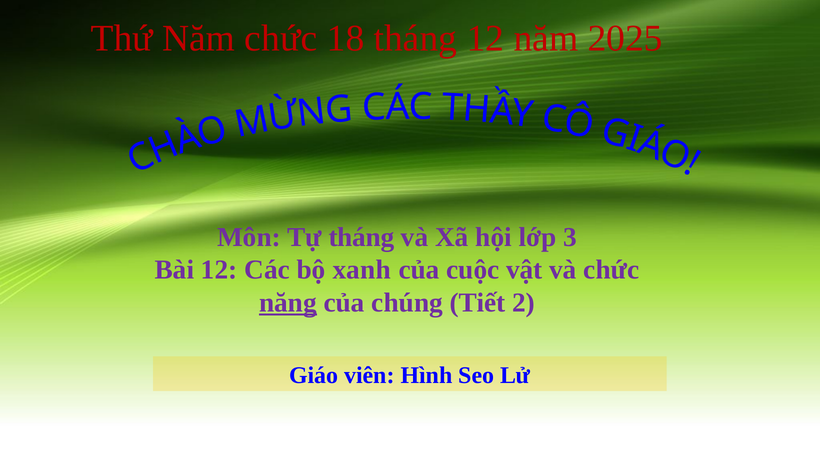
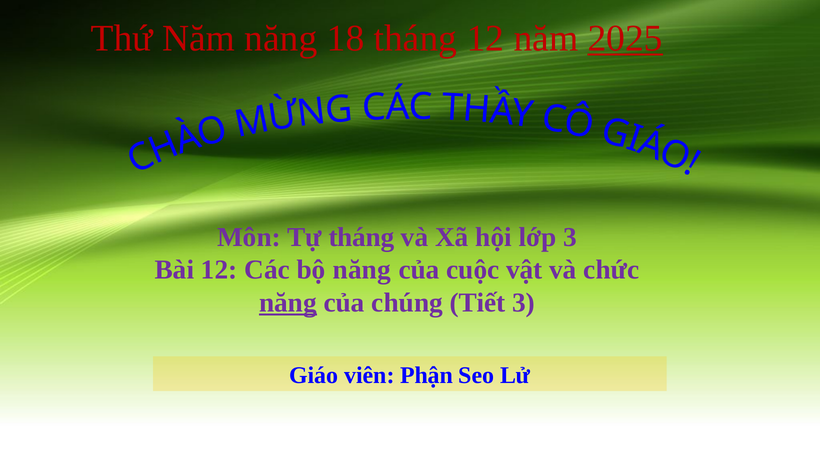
Năm chức: chức -> năng (281, 38)
2025 underline: none -> present (625, 38)
bộ xanh: xanh -> năng (362, 270)
Tiết 2: 2 -> 3 (524, 303)
Hình: Hình -> Phận (427, 376)
